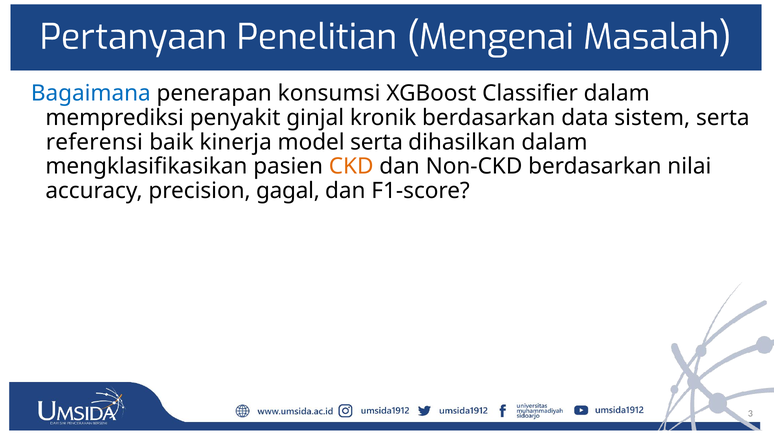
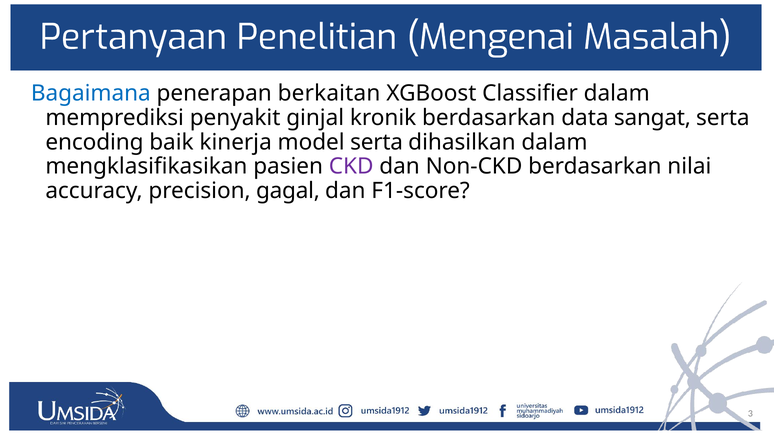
konsumsi: konsumsi -> berkaitan (329, 94)
sistem: sistem -> sangat (652, 118)
referensi: referensi -> encoding (94, 142)
CKD colour: orange -> purple (351, 167)
